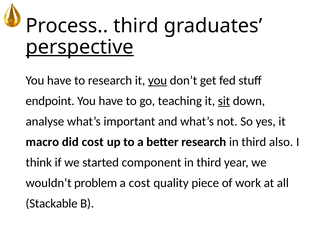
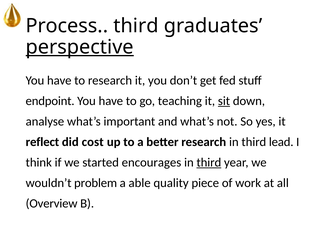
you underline: present -> none (158, 81)
macro: macro -> reflect (42, 142)
also: also -> lead (281, 142)
component: component -> encourages (151, 163)
third underline: none -> present (209, 163)
a cost: cost -> able (140, 183)
Stackable: Stackable -> Overview (52, 204)
